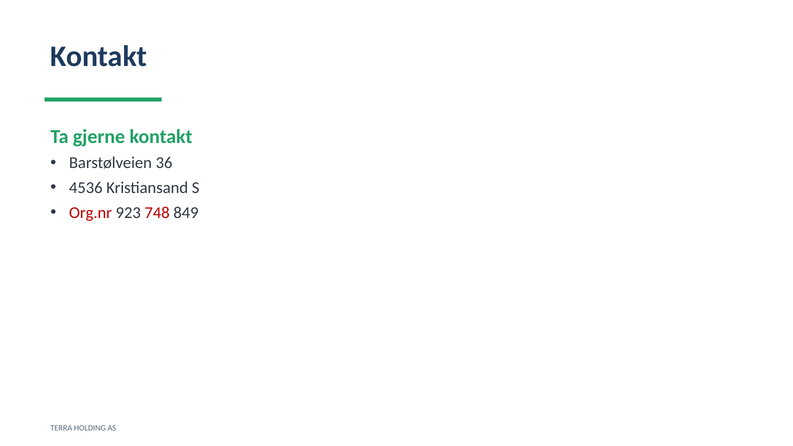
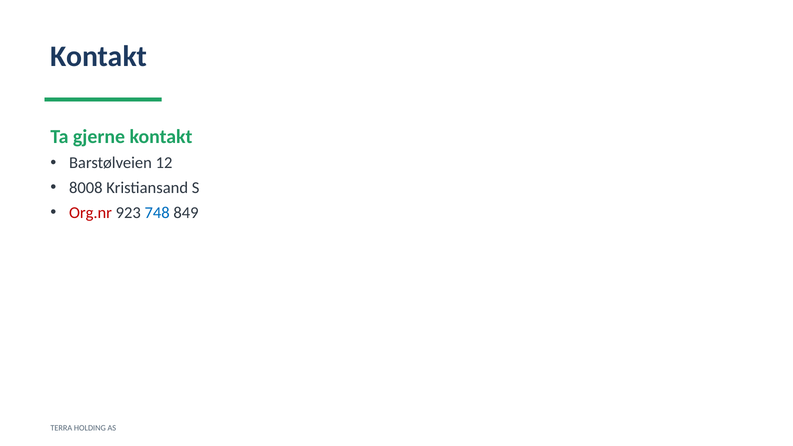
36: 36 -> 12 (164, 163)
4536: 4536 -> 8008 (86, 188)
748 colour: red -> blue (157, 213)
